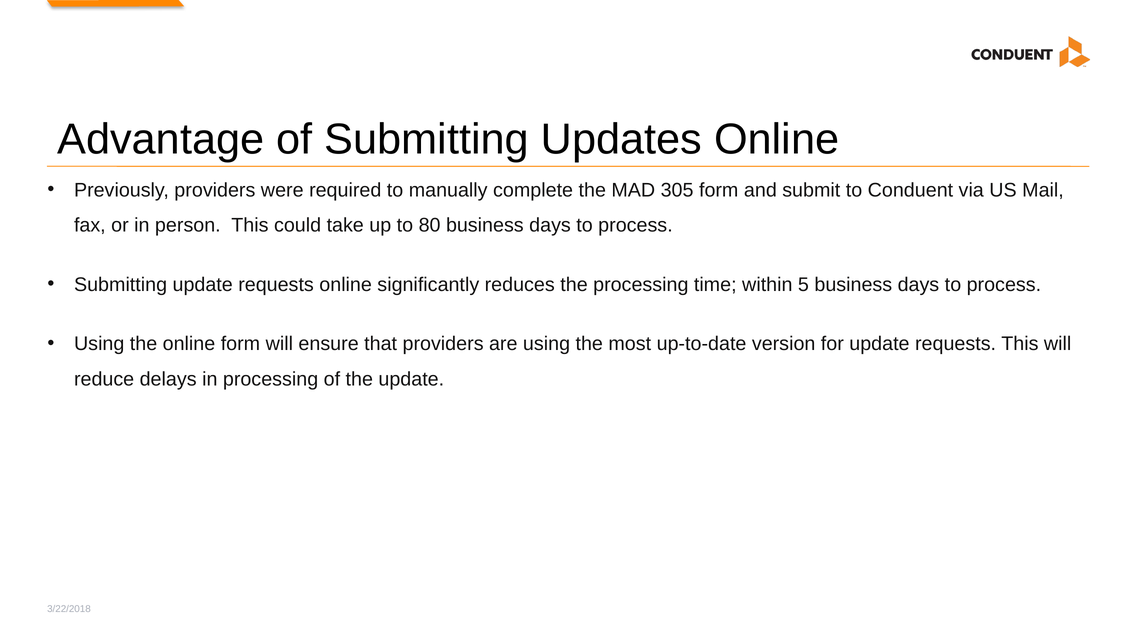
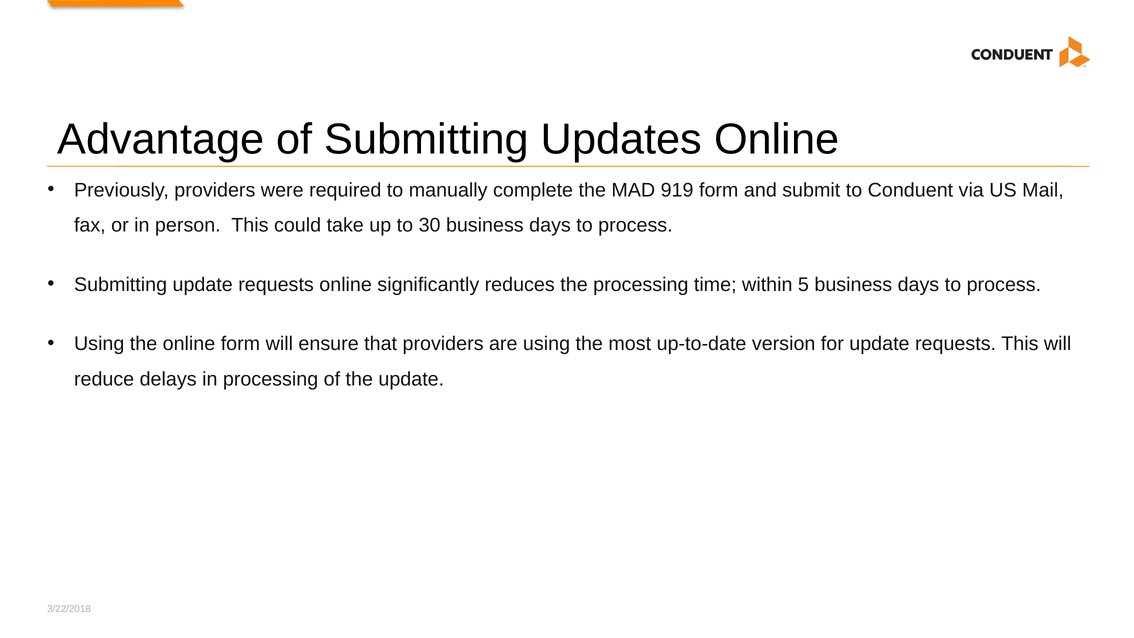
305: 305 -> 919 (677, 190)
80: 80 -> 30 (430, 225)
